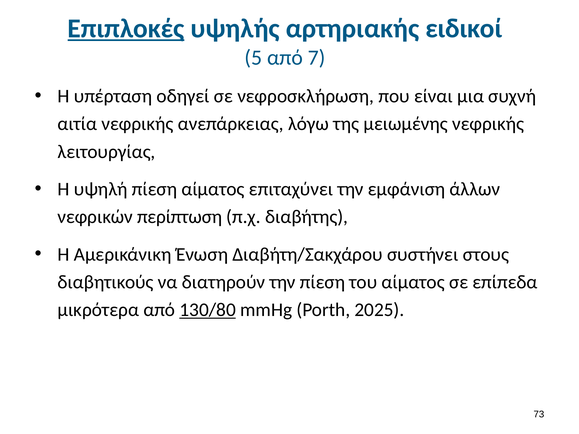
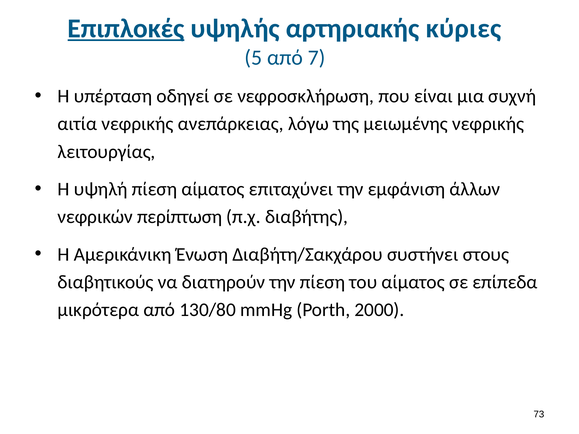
ειδικοί: ειδικοί -> κύριες (464, 29)
130/80 underline: present -> none (208, 310)
2025: 2025 -> 2000 (379, 310)
